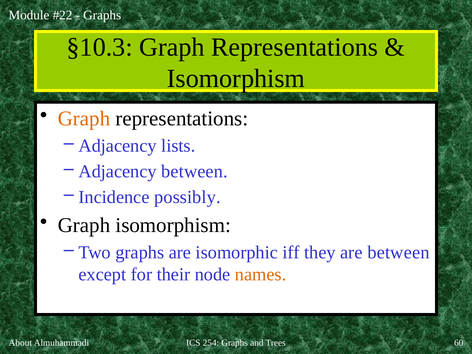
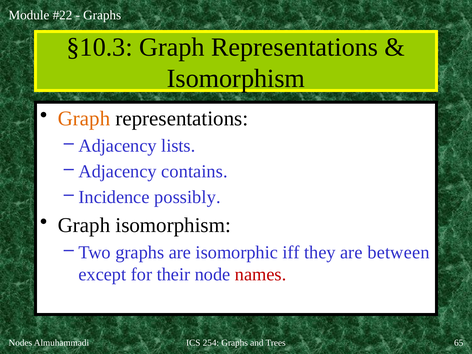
Adjacency between: between -> contains (195, 171)
names colour: orange -> red (261, 274)
About: About -> Nodes (20, 343)
60: 60 -> 65 (459, 343)
